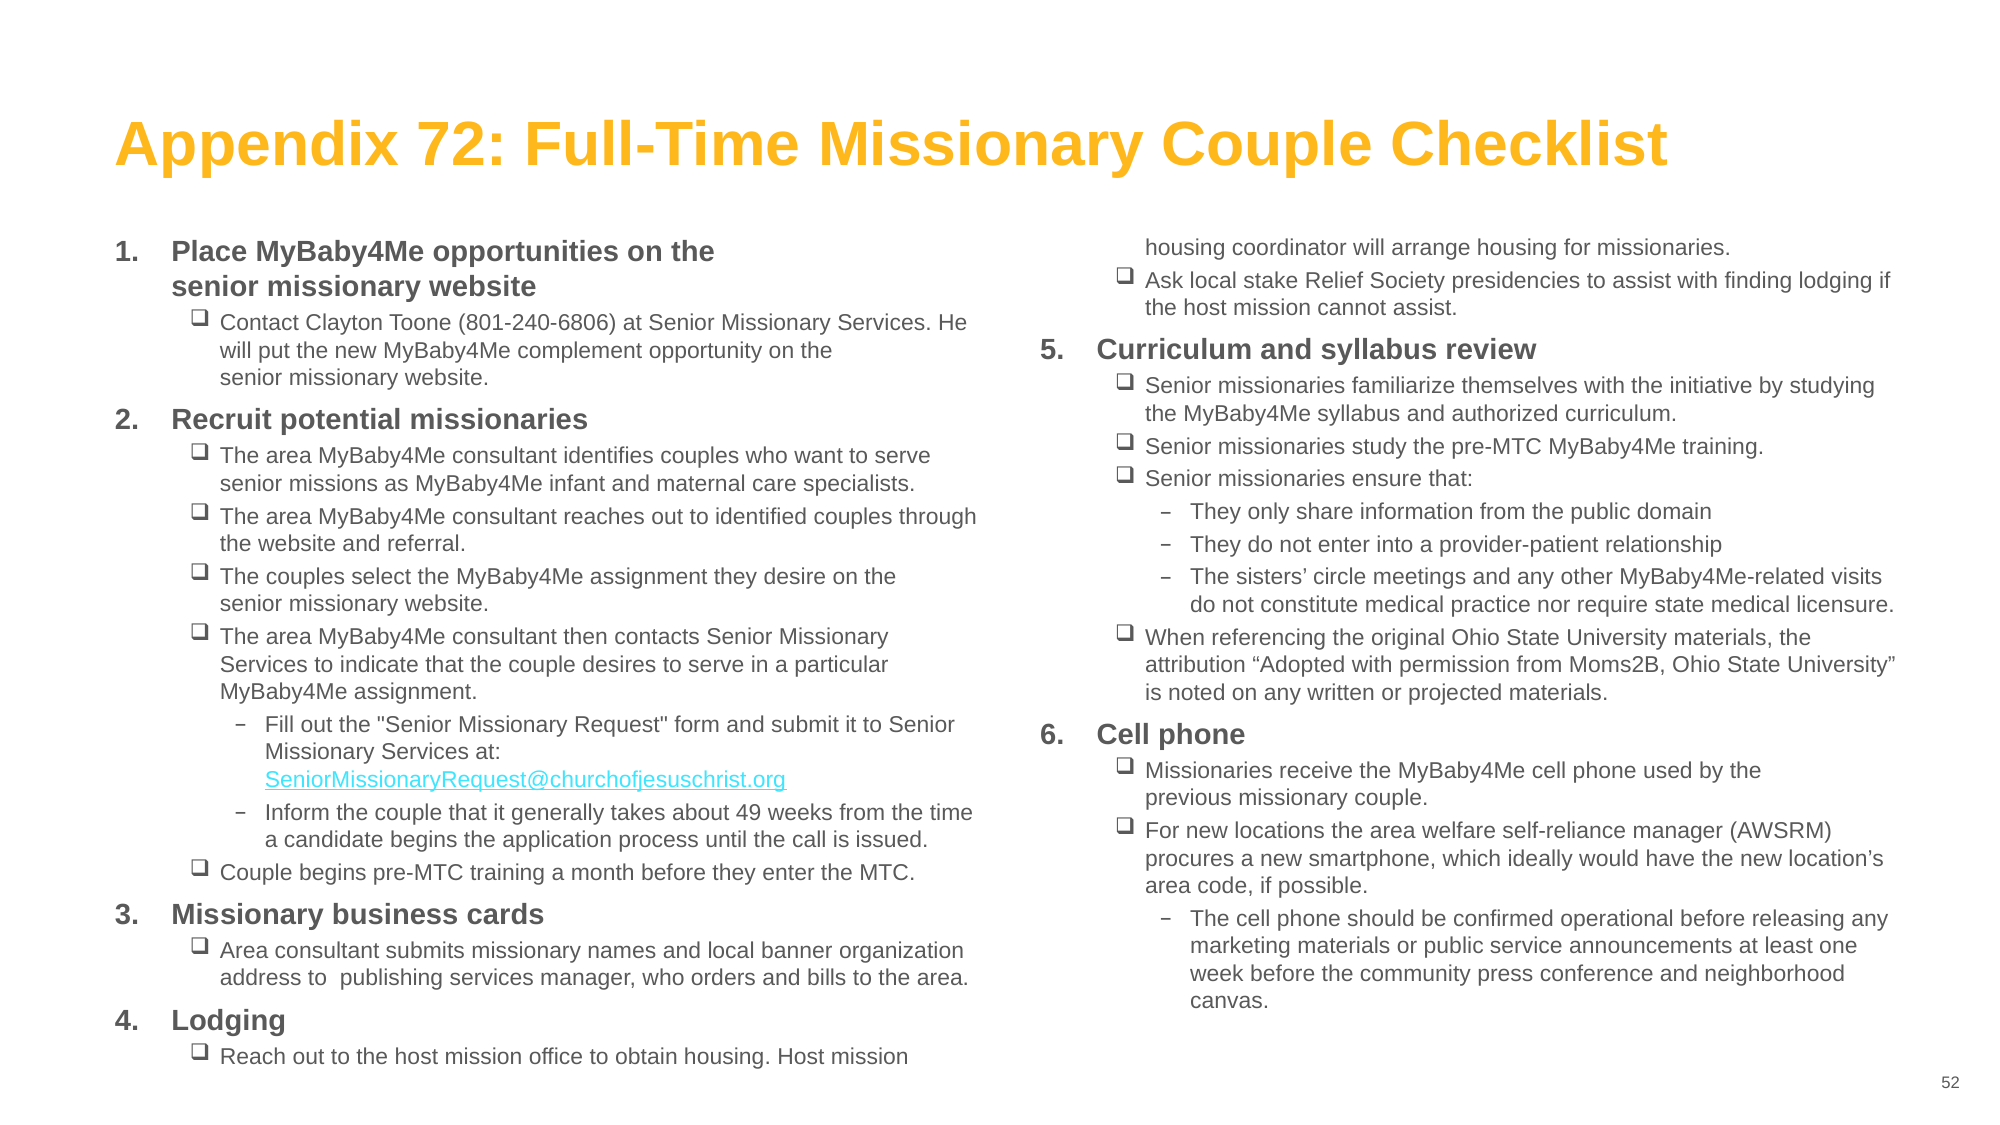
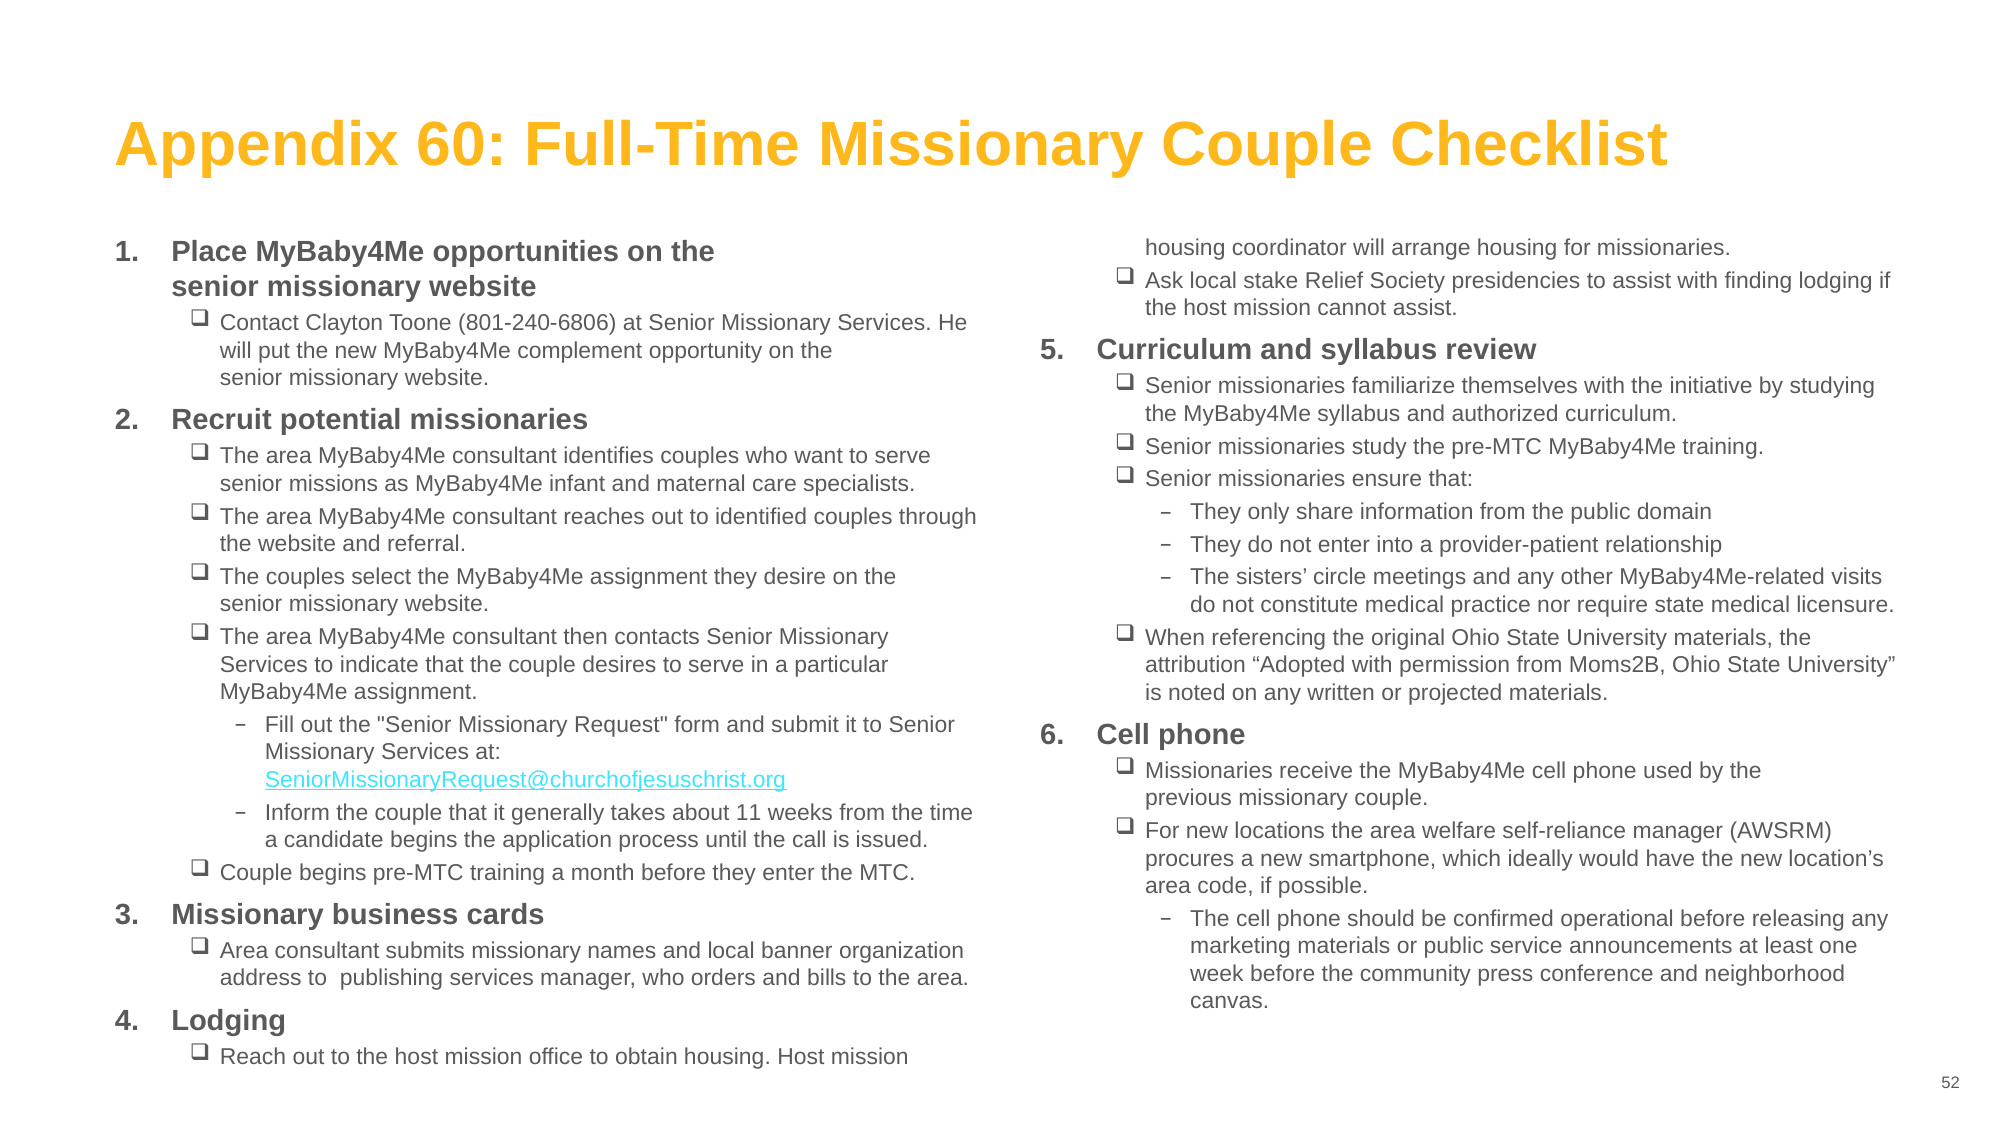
72: 72 -> 60 (462, 145)
49: 49 -> 11 (749, 812)
